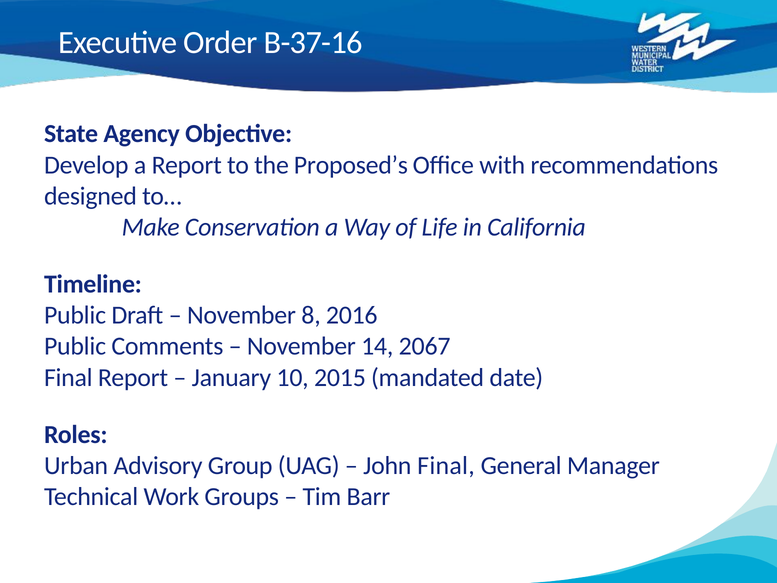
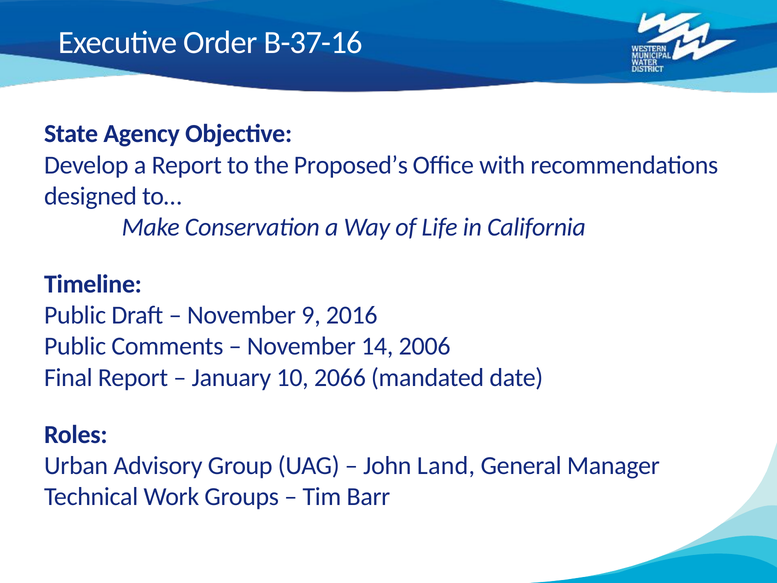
8: 8 -> 9 (311, 315)
2067: 2067 -> 2006 (425, 346)
2015: 2015 -> 2066 (340, 377)
John Final: Final -> Land (446, 465)
